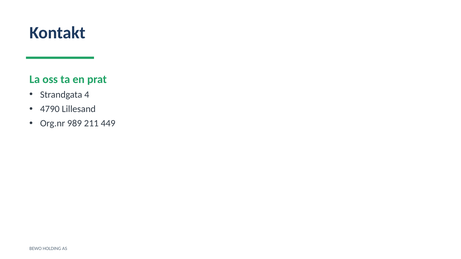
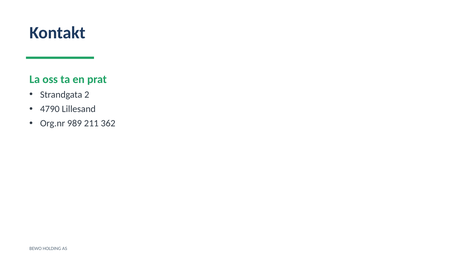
4: 4 -> 2 (87, 95)
449: 449 -> 362 (108, 124)
